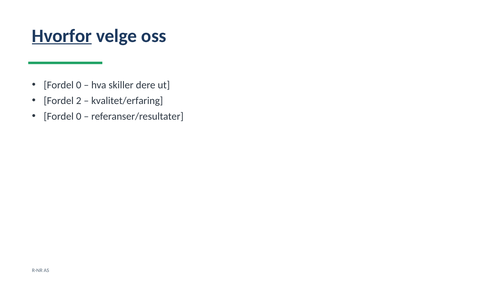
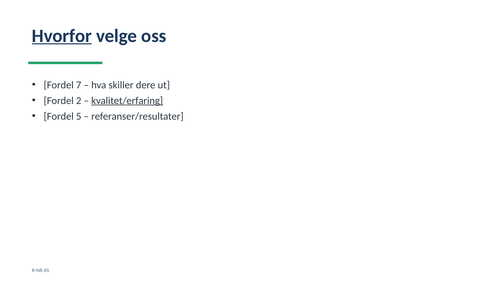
0: 0 -> 7 (79, 85)
kvalitet/erfaring underline: none -> present (127, 101)
0: 0 -> 5 (79, 116)
